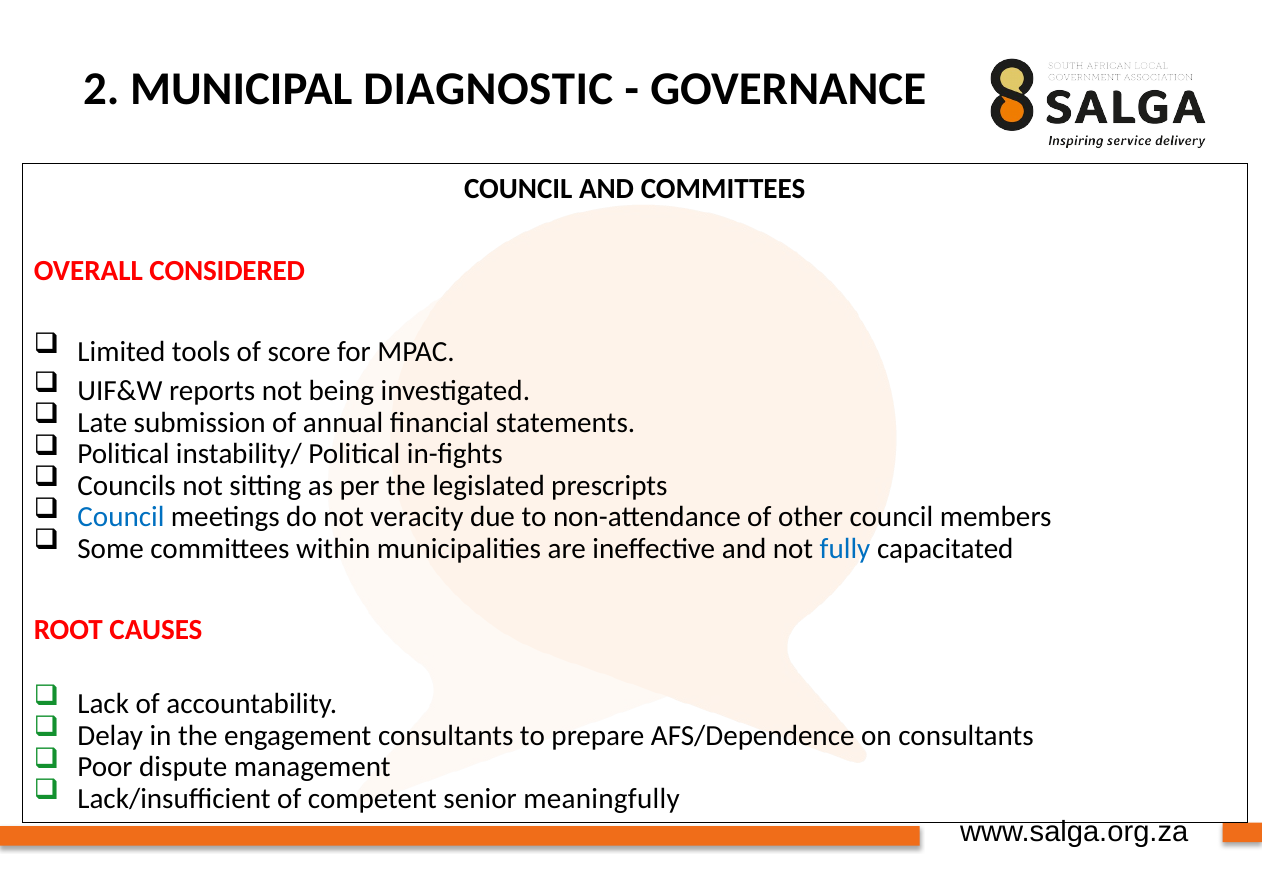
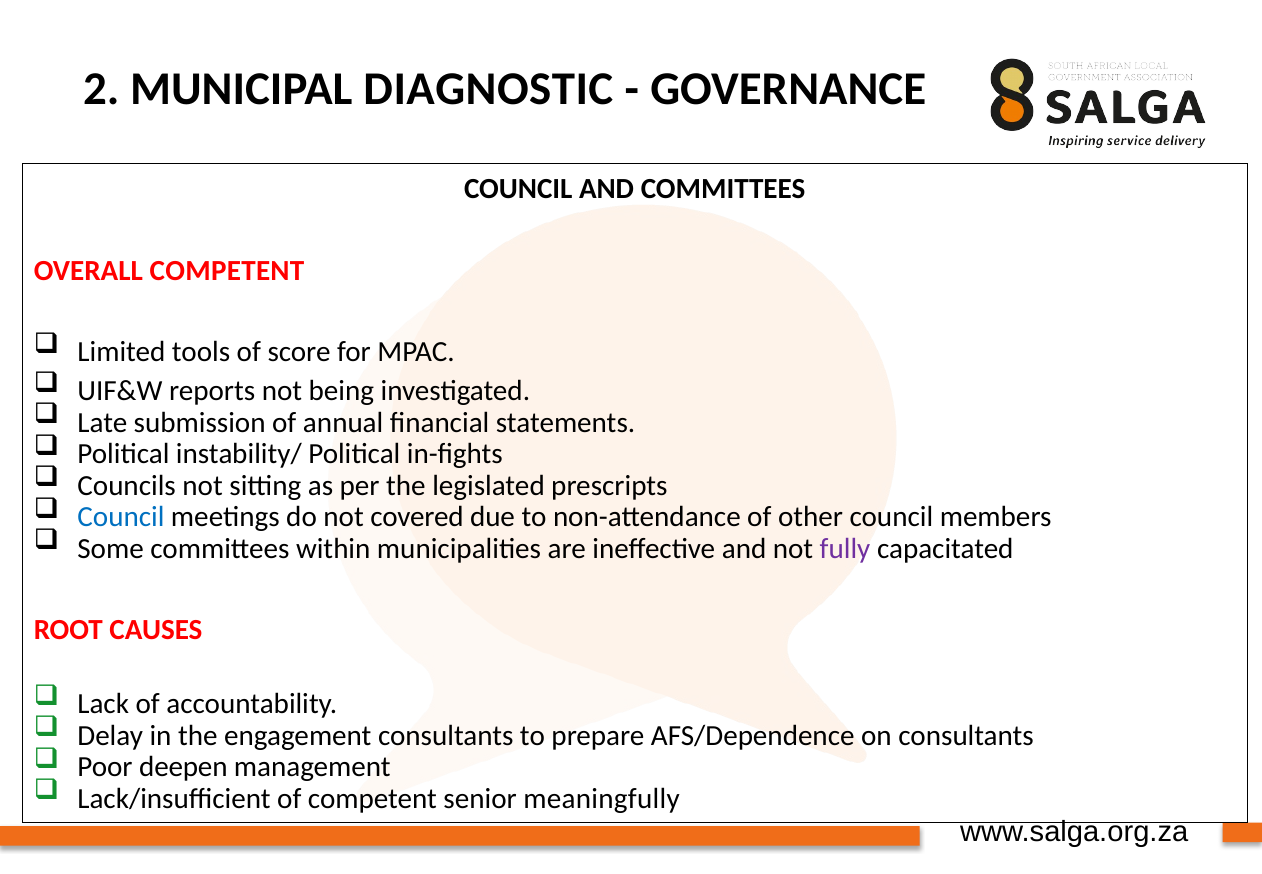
OVERALL CONSIDERED: CONSIDERED -> COMPETENT (227, 271)
veracity: veracity -> covered (417, 517)
fully colour: blue -> purple (845, 548)
dispute: dispute -> deepen (183, 767)
